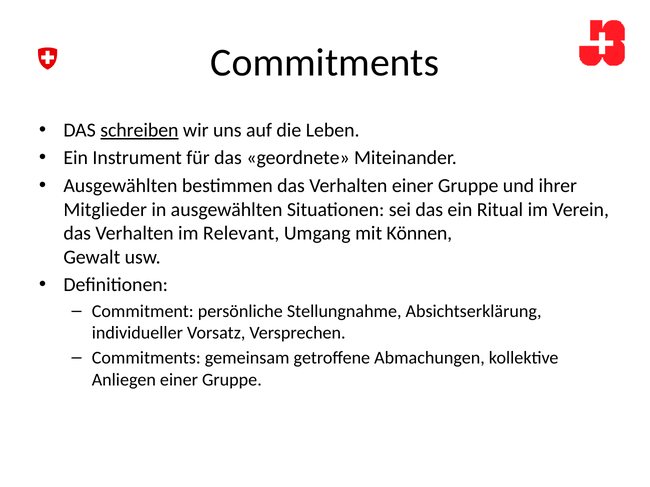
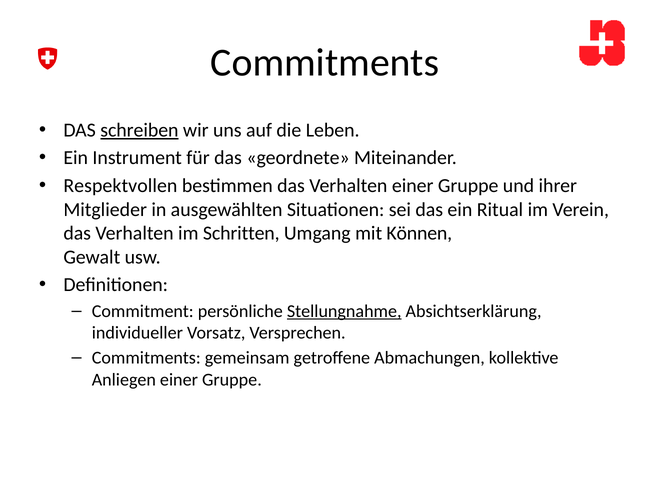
Ausgewählten: Ausgewählten -> Respektvollen (120, 186)
Relevant: Relevant -> Schritten (241, 234)
Stellungnahme underline: none -> present (344, 311)
